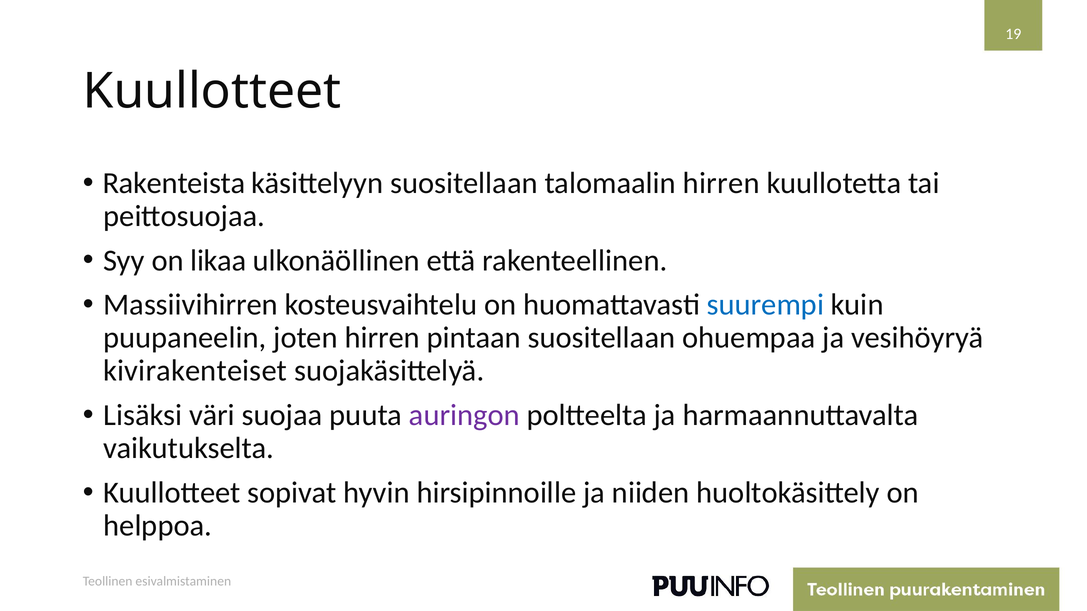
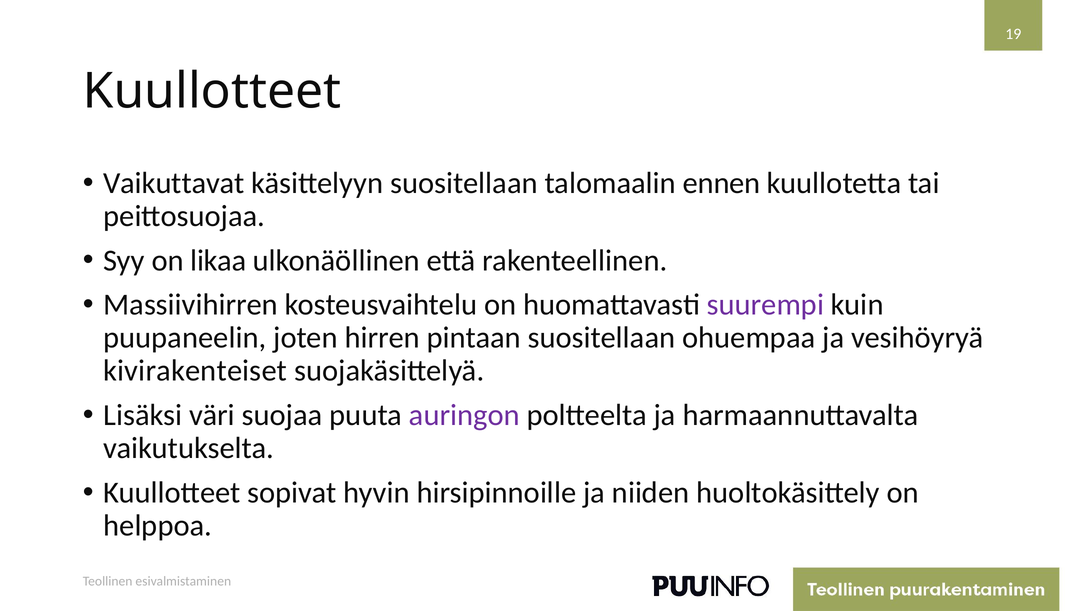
Rakenteista: Rakenteista -> Vaikuttavat (174, 183)
talomaalin hirren: hirren -> ennen (722, 183)
suurempi colour: blue -> purple (765, 305)
